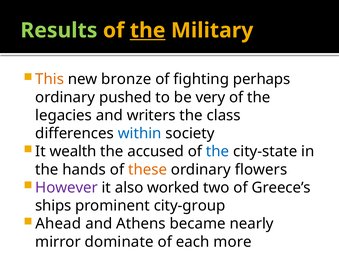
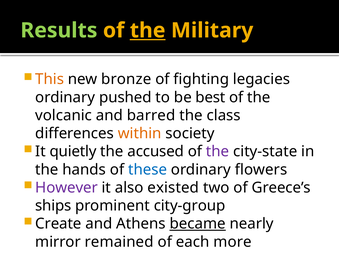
perhaps: perhaps -> legacies (262, 79)
very: very -> best (210, 97)
legacies: legacies -> volcanic (64, 115)
writers: writers -> barred (151, 115)
within colour: blue -> orange (140, 134)
wealth: wealth -> quietly (73, 152)
the colour: blue -> purple (218, 152)
these colour: orange -> blue (148, 170)
worked: worked -> existed (173, 188)
Ahead: Ahead -> Create (58, 224)
became underline: none -> present (198, 224)
dominate: dominate -> remained (119, 242)
